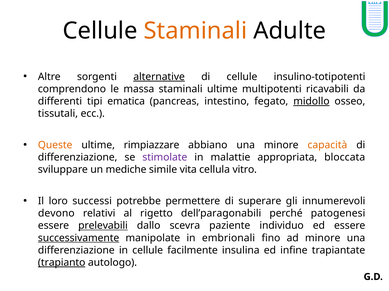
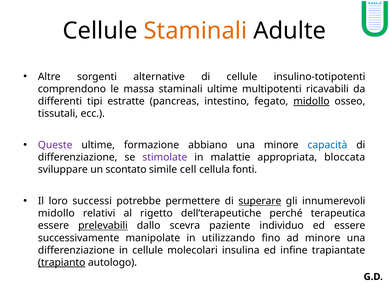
alternative underline: present -> none (159, 77)
ematica: ematica -> estratte (126, 102)
Queste colour: orange -> purple (55, 145)
rimpiazzare: rimpiazzare -> formazione (152, 145)
capacità colour: orange -> blue (327, 145)
mediche: mediche -> scontato (126, 170)
vita: vita -> cell (188, 170)
vitro: vitro -> fonti (245, 170)
superare underline: none -> present (260, 202)
devono: devono -> midollo (56, 214)
dell’paragonabili: dell’paragonabili -> dell’terapeutiche (221, 214)
patogenesi: patogenesi -> terapeutica (338, 214)
successivamente underline: present -> none (79, 238)
embrionali: embrionali -> utilizzando (229, 238)
facilmente: facilmente -> molecolari (193, 251)
